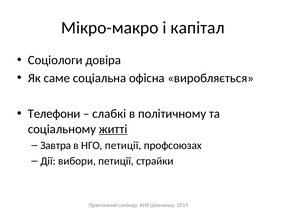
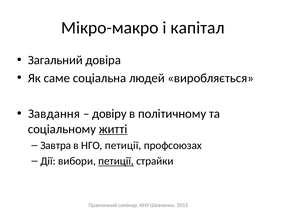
Соціологи: Соціологи -> Загальний (55, 60)
офісна: офісна -> людей (147, 78)
Телефони: Телефони -> Завдання (54, 113)
слабкі: слабкі -> довіру (109, 113)
петиції underline: none -> present (116, 161)
